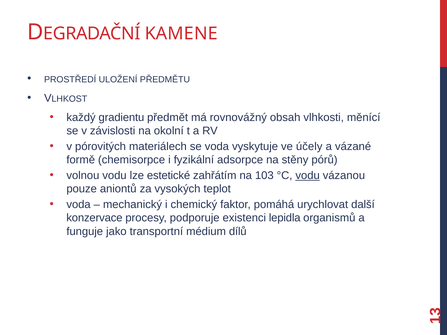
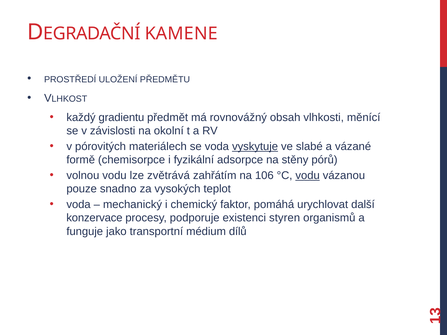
vyskytuje underline: none -> present (255, 147)
účely: účely -> slabé (309, 147)
estetické: estetické -> zvětrává (168, 176)
103: 103 -> 106 (264, 176)
aniontů: aniontů -> snadno (118, 189)
lepidla: lepidla -> styren (285, 218)
